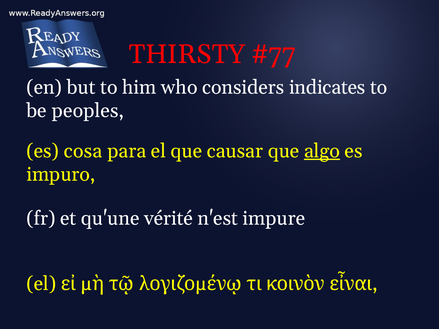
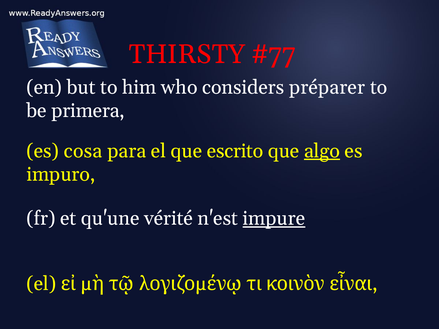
indicates: indicates -> préparer (327, 87)
peoples: peoples -> primera (88, 111)
causar: causar -> escrito (235, 151)
impure underline: none -> present (274, 219)
